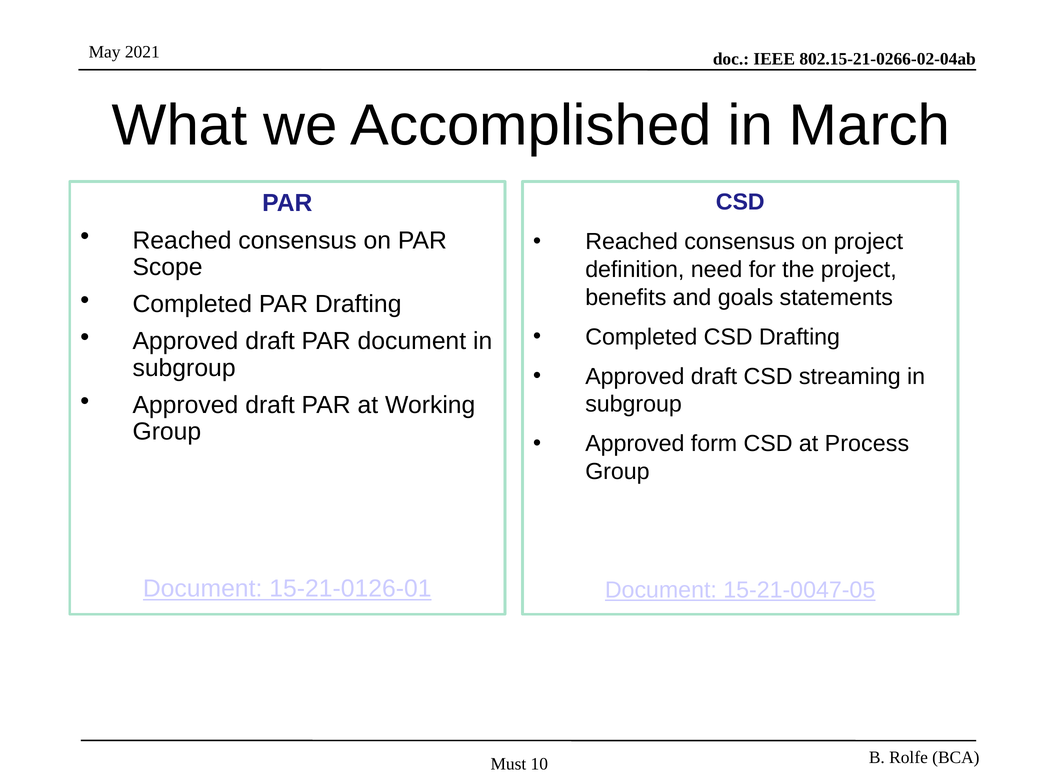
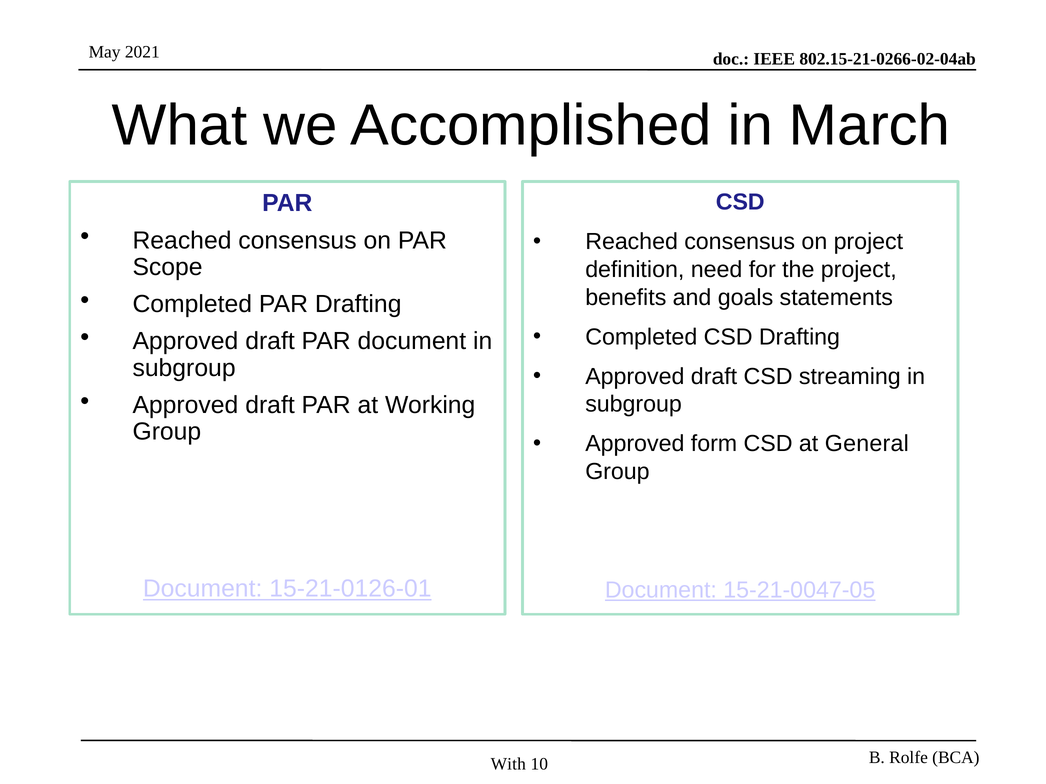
Process: Process -> General (867, 444)
Must: Must -> With (508, 765)
